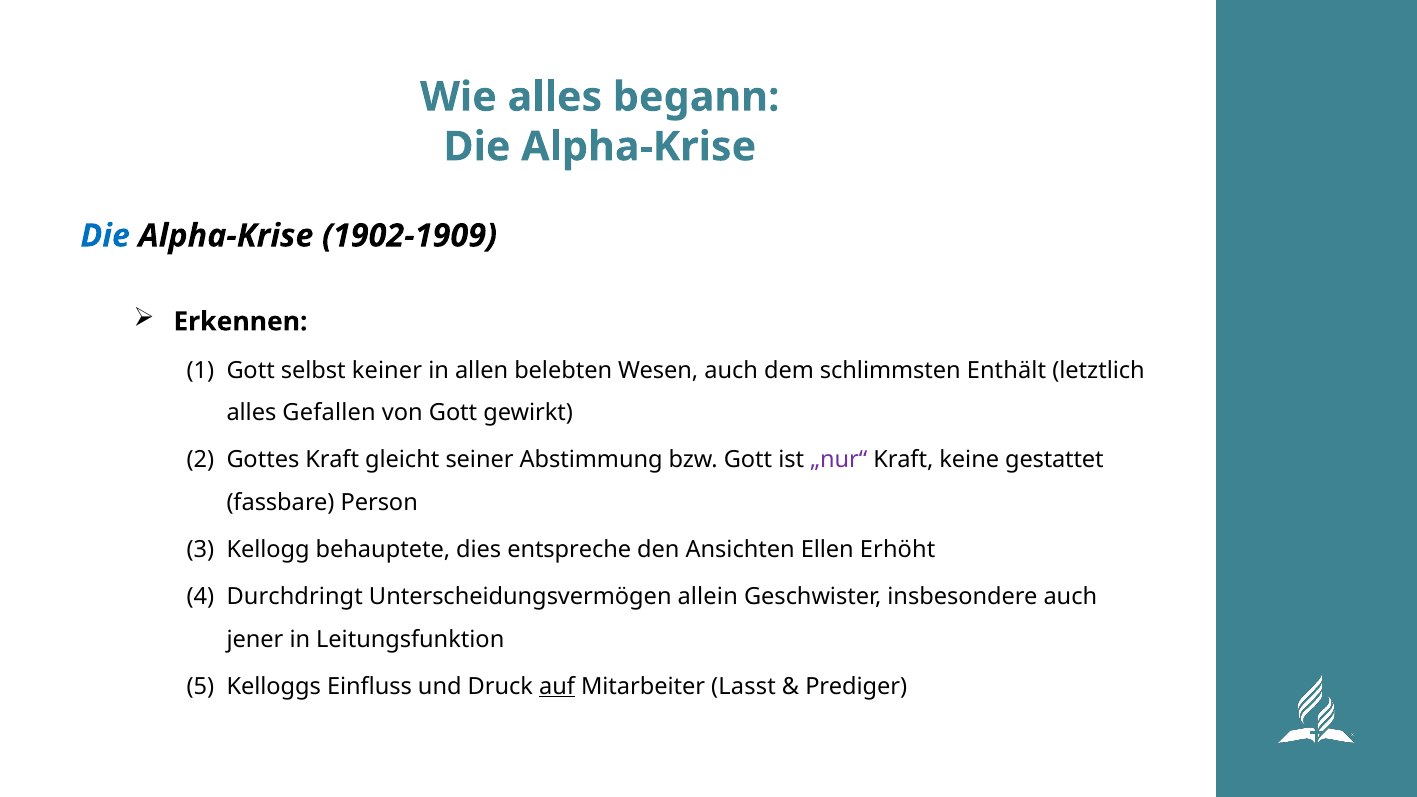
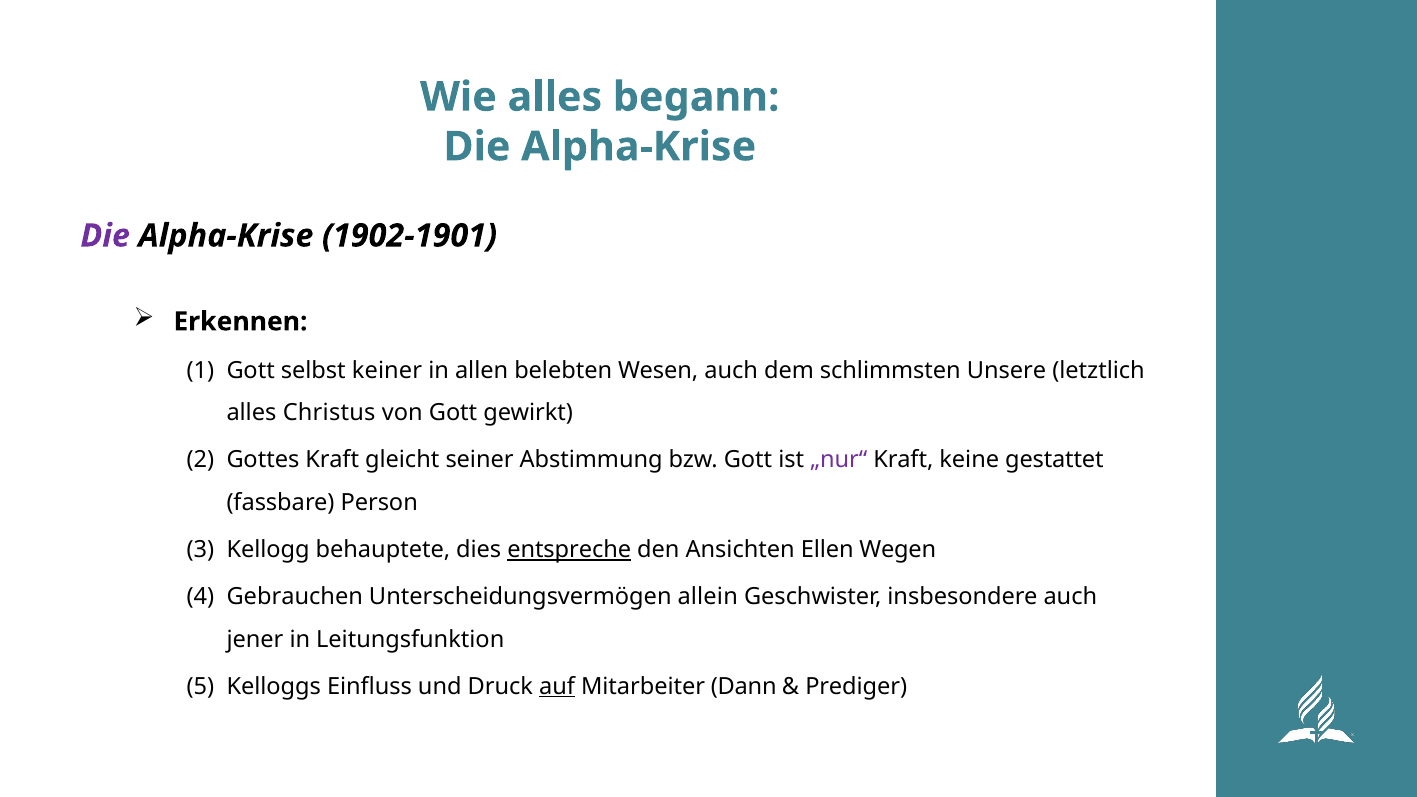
Die colour: blue -> purple (105, 236)
1902-1909: 1902-1909 -> 1902-1901 (410, 236)
Enthält: Enthält -> Unsere (1007, 370)
Gefallen: Gefallen -> Christus (329, 413)
entspreche underline: none -> present (569, 550)
Erhöht: Erhöht -> Wegen (898, 550)
Durchdringt: Durchdringt -> Gebrauchen (295, 597)
Lasst: Lasst -> Dann (744, 687)
